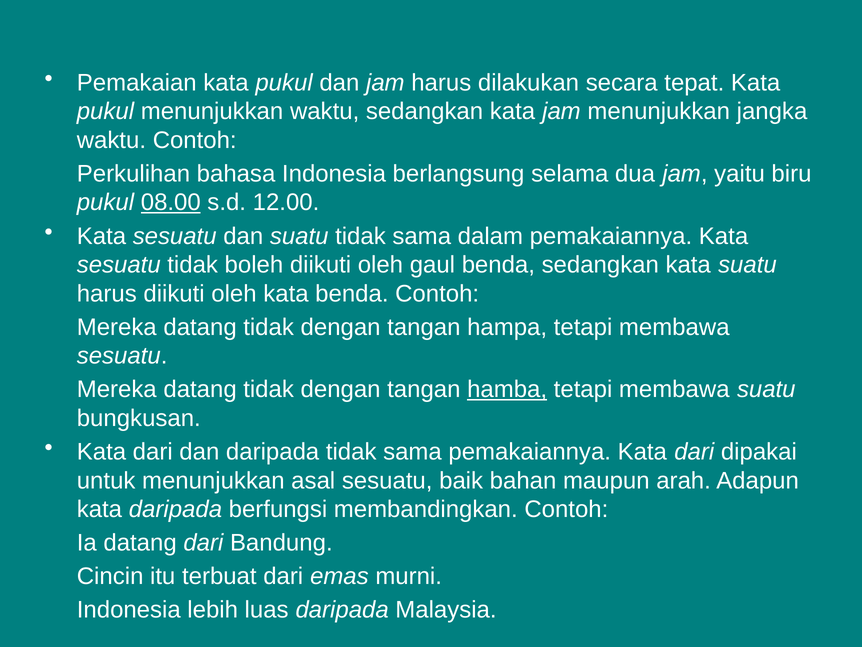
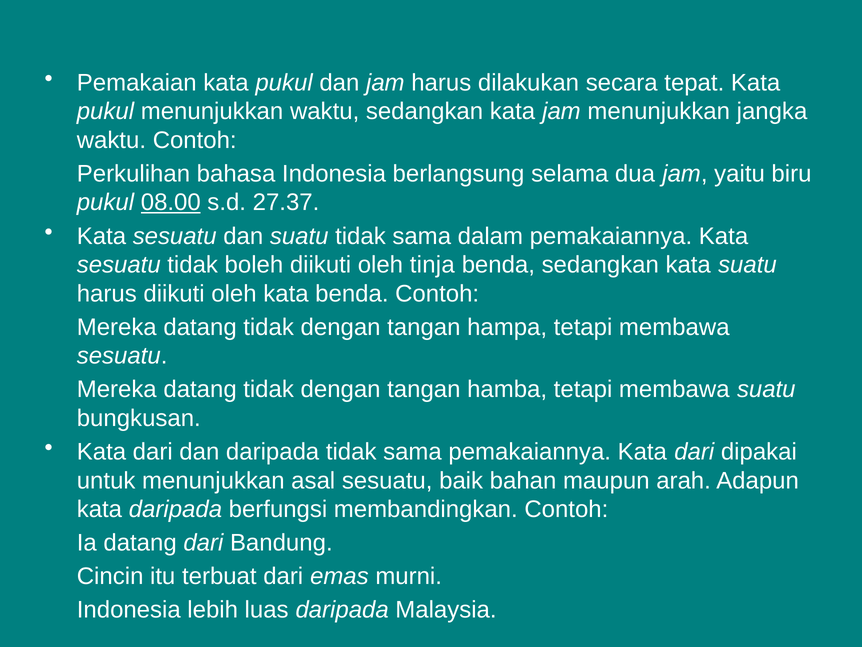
12.00: 12.00 -> 27.37 (286, 202)
gaul: gaul -> tinja (432, 265)
hamba underline: present -> none (507, 389)
